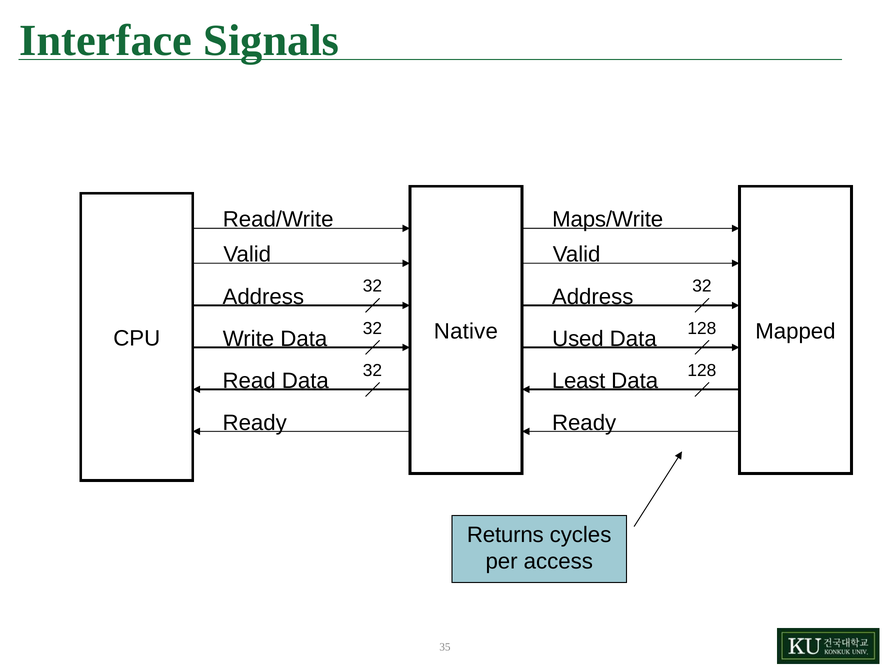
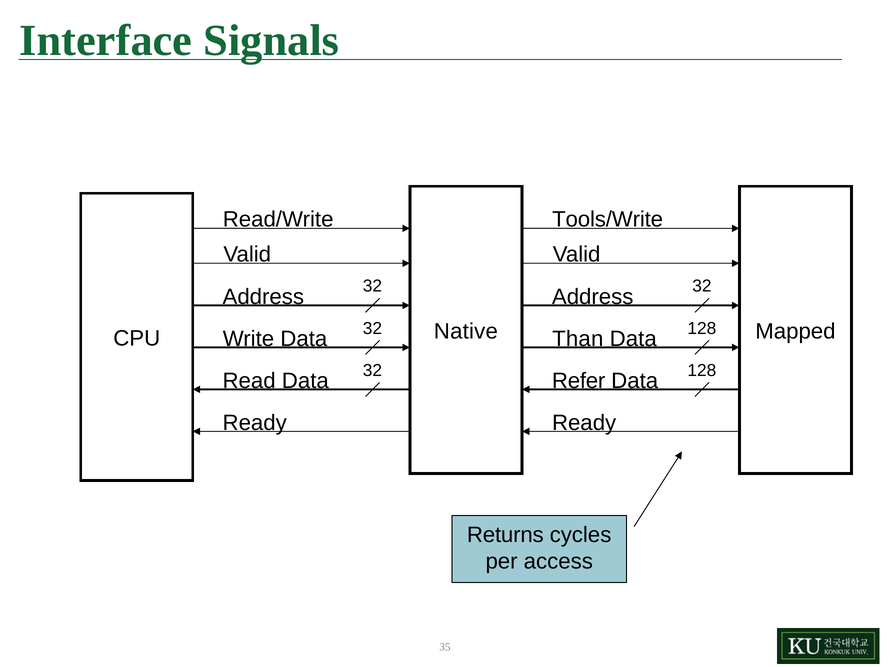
Maps/Write: Maps/Write -> Tools/Write (608, 220)
Used: Used -> Than (578, 339)
Least: Least -> Refer (579, 381)
